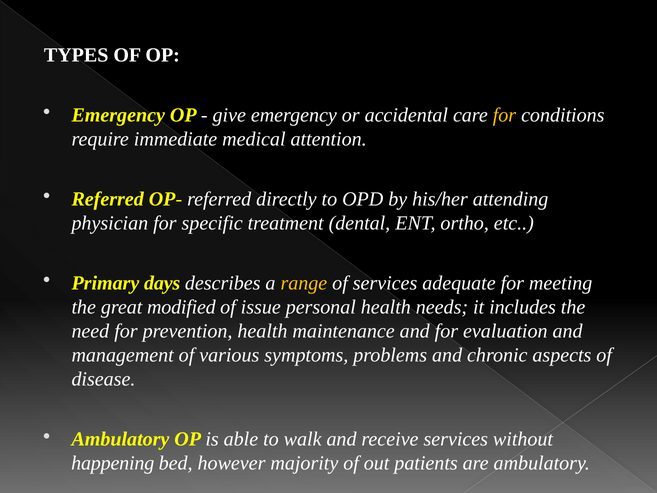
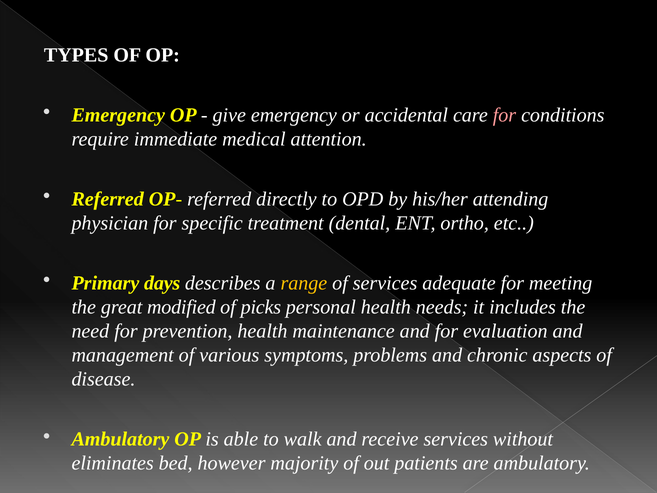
for colour: yellow -> pink (505, 115)
issue: issue -> picks (261, 307)
happening: happening -> eliminates (113, 463)
